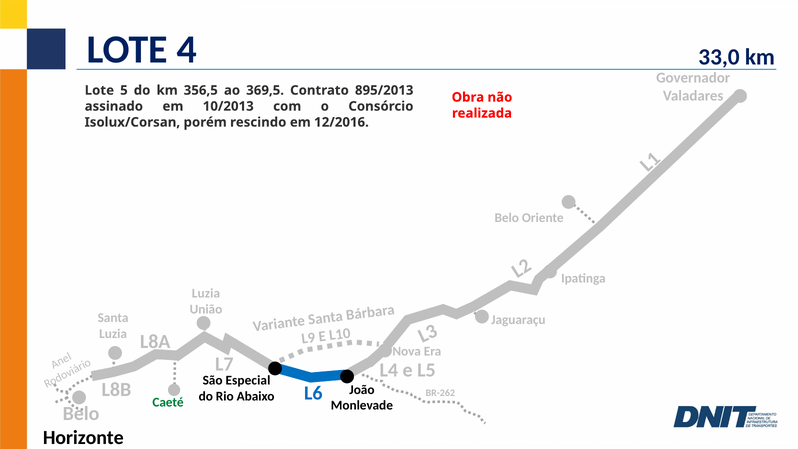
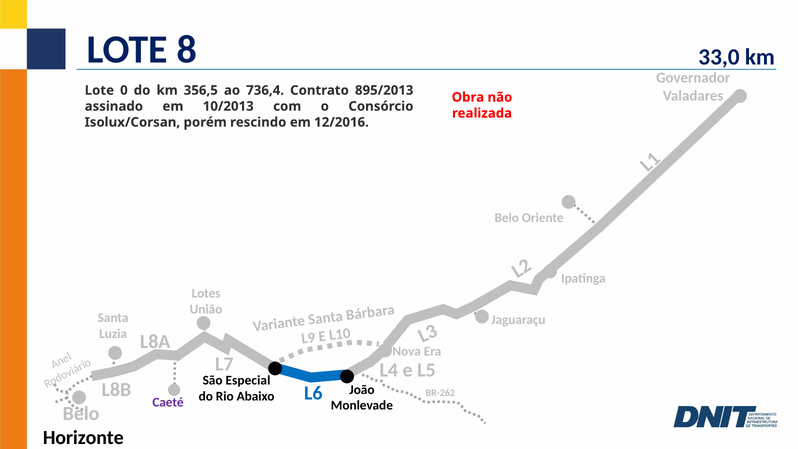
4: 4 -> 8 (187, 50)
5: 5 -> 0 (124, 90)
369,5: 369,5 -> 736,4 (265, 90)
Luzia: Luzia -> Lotes (206, 294)
Caeté colour: green -> purple (168, 402)
